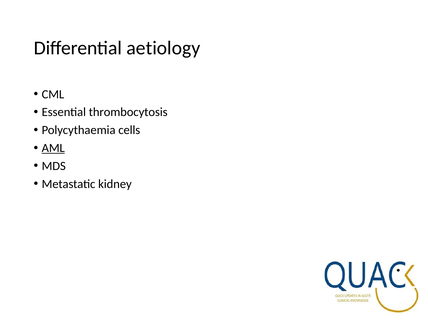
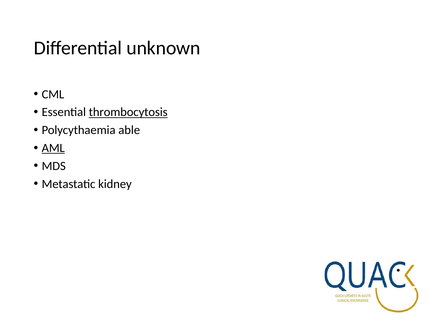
aetiology: aetiology -> unknown (164, 48)
thrombocytosis underline: none -> present (128, 112)
cells: cells -> able (129, 130)
